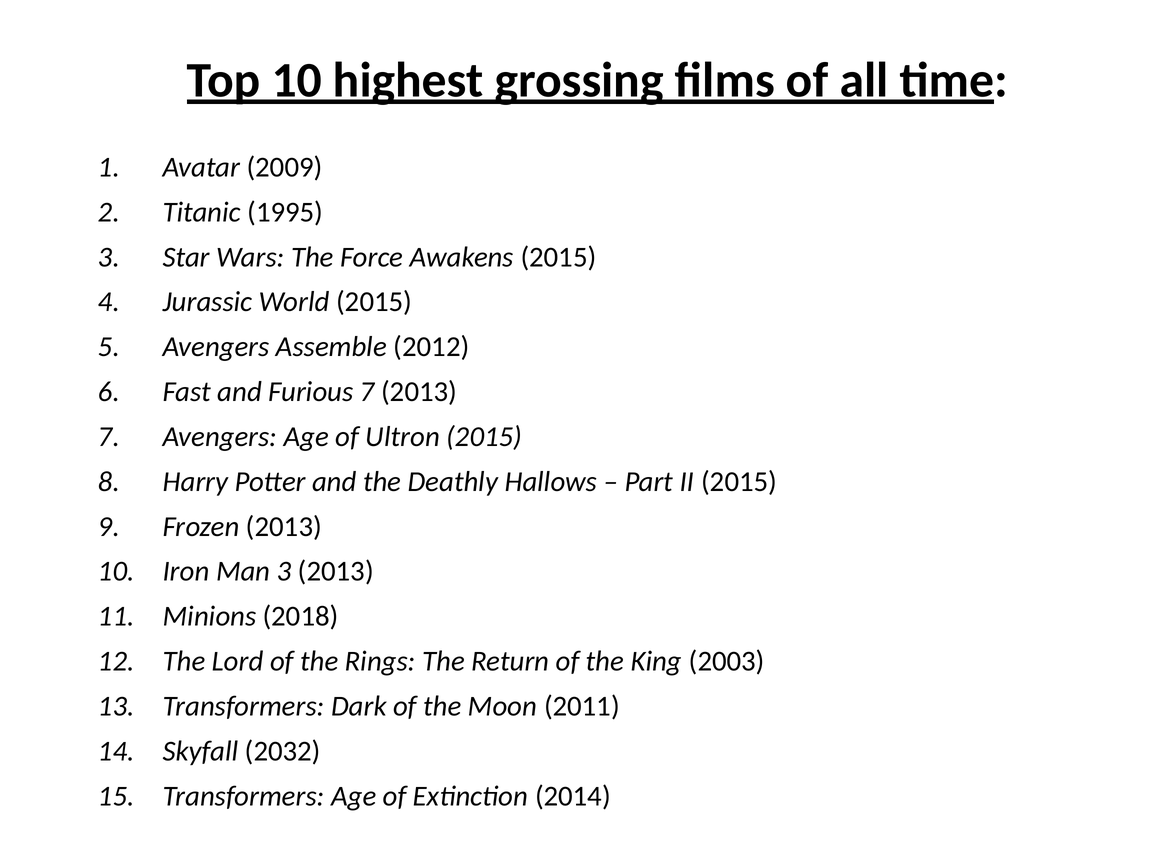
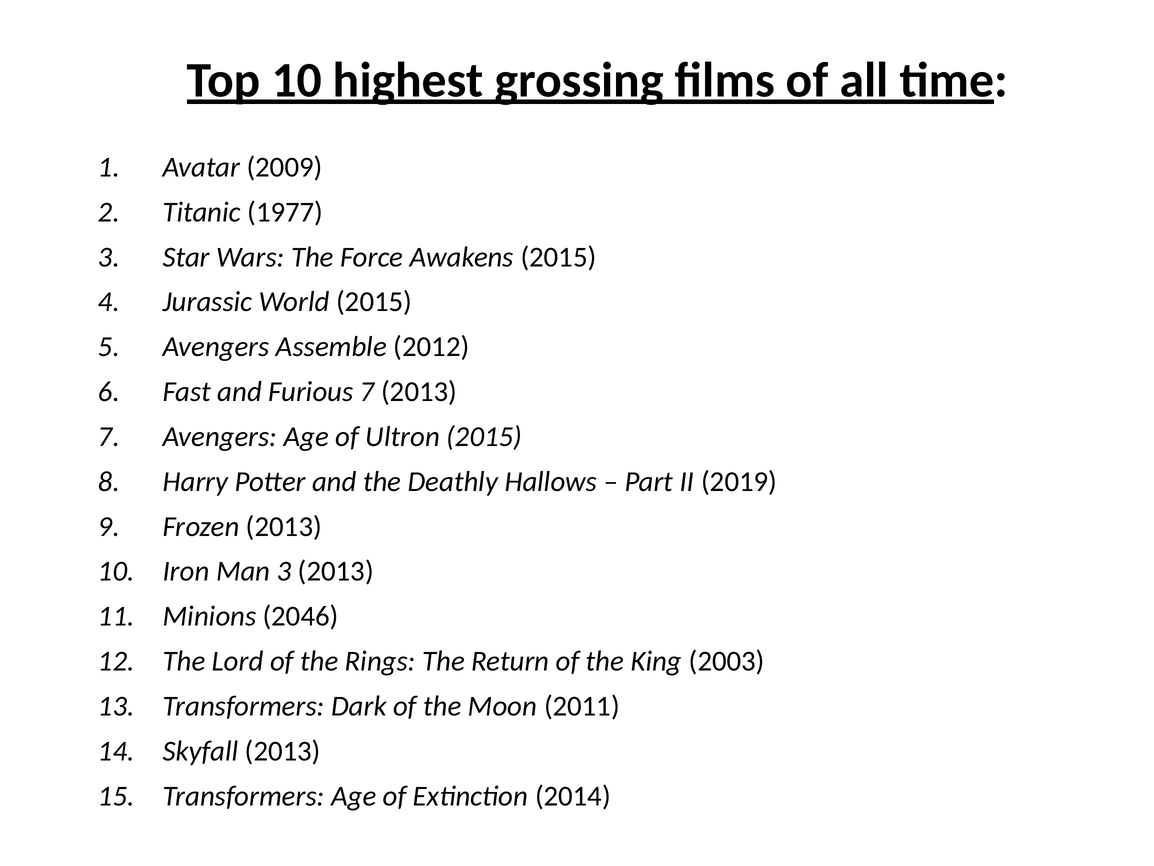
1995: 1995 -> 1977 (285, 212)
II 2015: 2015 -> 2019 (739, 481)
2018: 2018 -> 2046 (301, 616)
Skyfall 2032: 2032 -> 2013 (283, 751)
